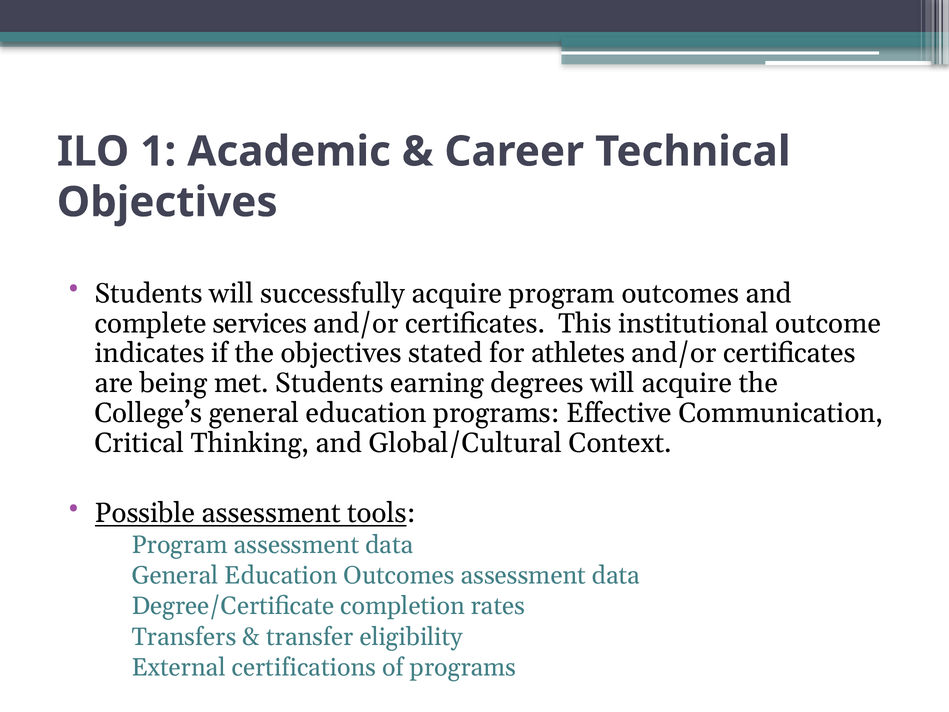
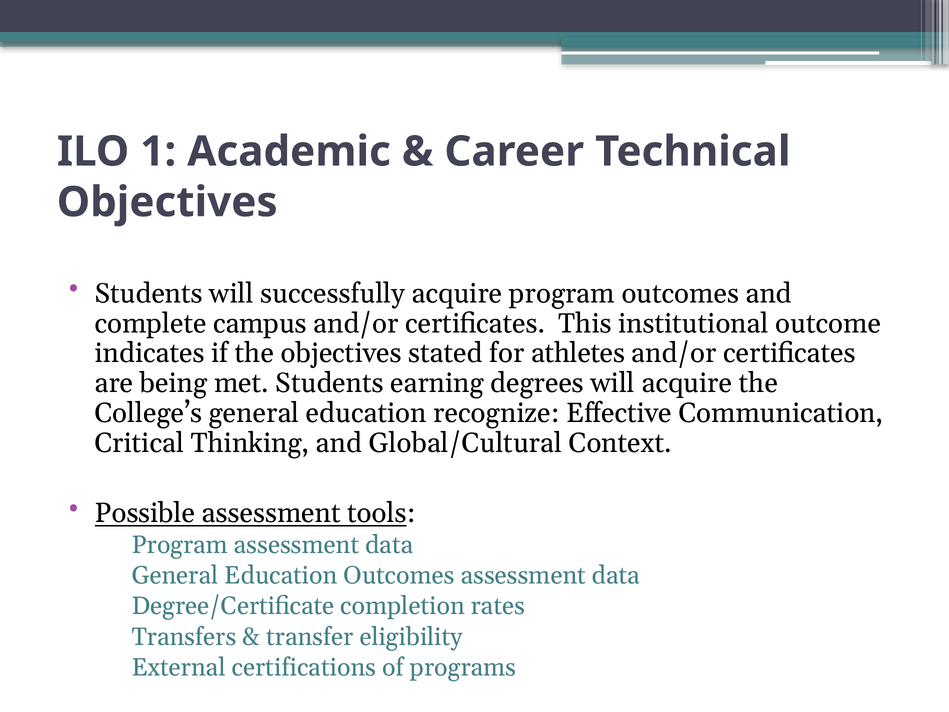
services: services -> campus (260, 323)
education programs: programs -> recognize (496, 413)
